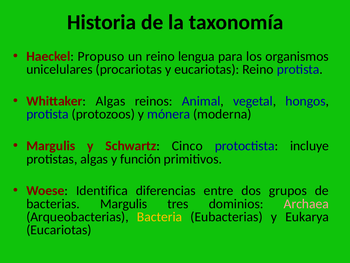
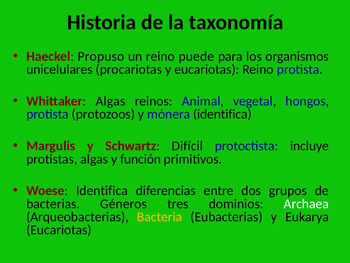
lengua: lengua -> puede (196, 56)
mónera moderna: moderna -> identifica (222, 114)
Cinco: Cinco -> Difícil (187, 146)
bacterias Margulis: Margulis -> Géneros (124, 203)
Archaea colour: pink -> white (306, 203)
